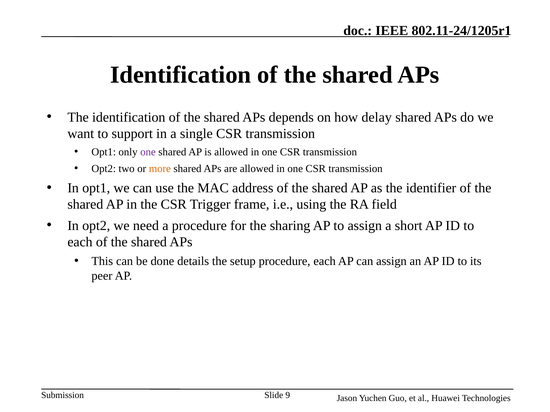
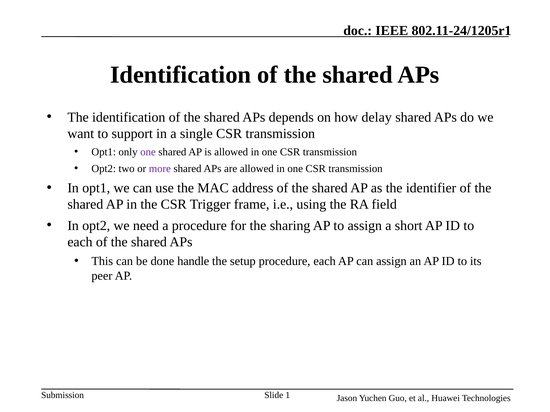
more colour: orange -> purple (160, 169)
details: details -> handle (193, 262)
9: 9 -> 1 (288, 396)
